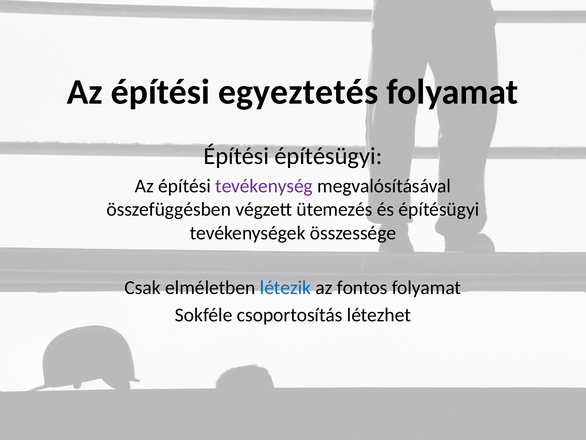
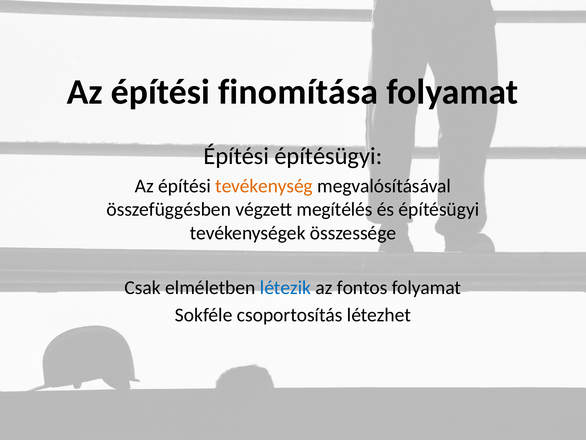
egyeztetés: egyeztetés -> finomítása (298, 92)
tevékenység colour: purple -> orange (264, 186)
ütemezés: ütemezés -> megítélés (335, 209)
